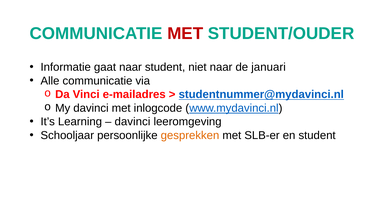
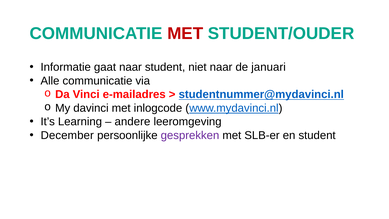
davinci: davinci -> andere (132, 122)
Schooljaar: Schooljaar -> December (67, 135)
gesprekken colour: orange -> purple (190, 135)
